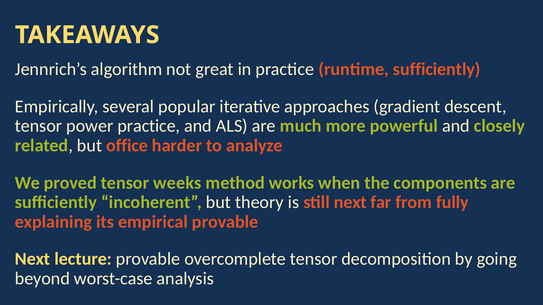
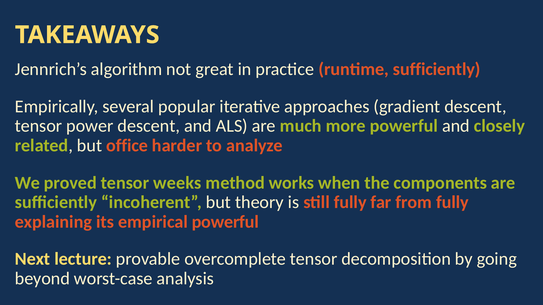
power practice: practice -> descent (149, 126)
still next: next -> fully (350, 203)
empirical provable: provable -> powerful (225, 222)
